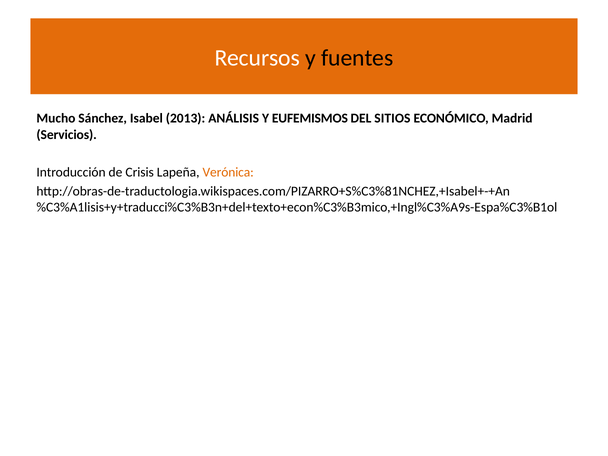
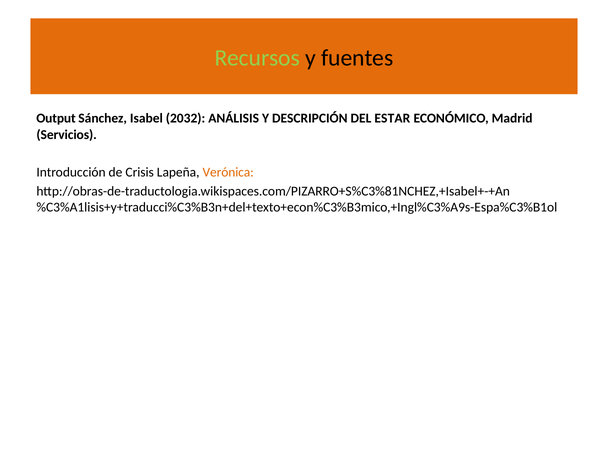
Recursos colour: white -> light green (257, 58)
Mucho: Mucho -> Output (56, 118)
2013: 2013 -> 2032 (186, 118)
EUFEMISMOS: EUFEMISMOS -> DESCRIPCIÓN (310, 118)
SITIOS: SITIOS -> ESTAR (392, 118)
